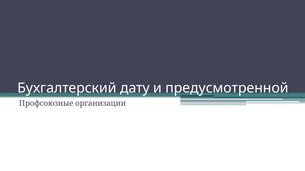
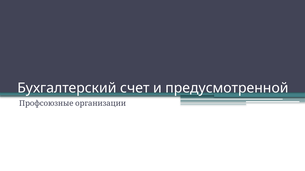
дату: дату -> счет (135, 88)
